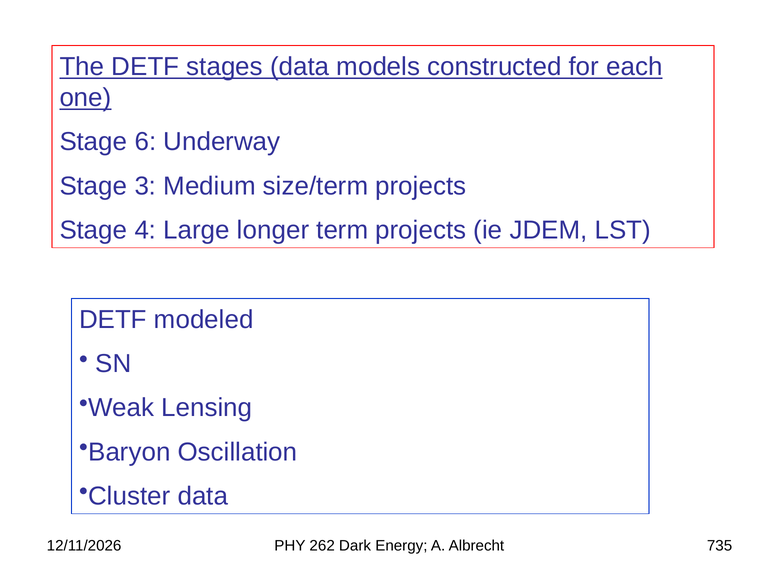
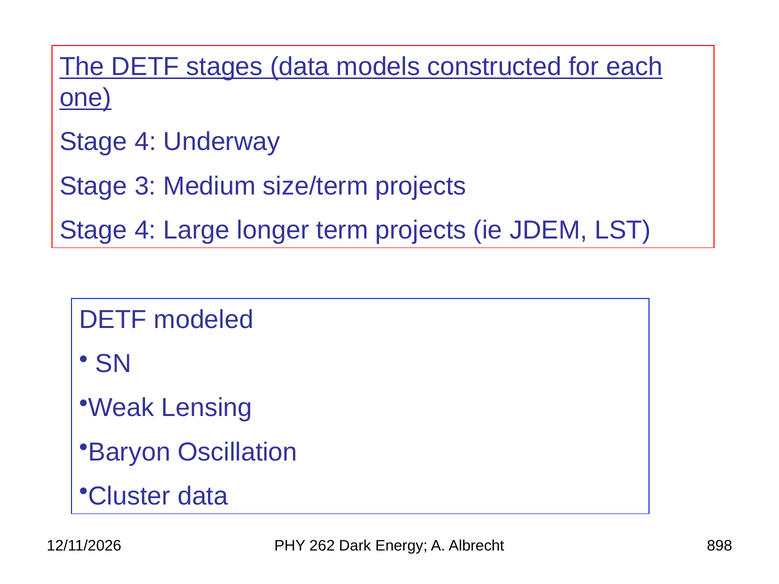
6: 6 -> 4 (145, 142)
735: 735 -> 898 (720, 546)
